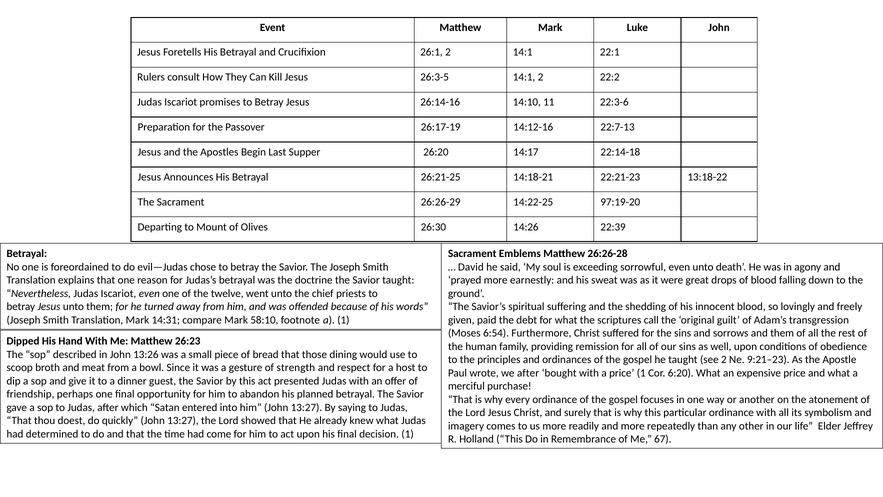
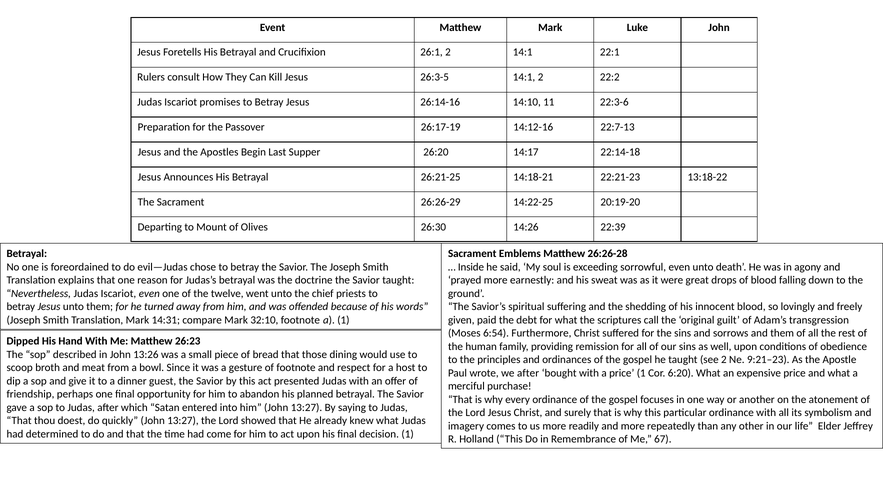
97:19-20: 97:19-20 -> 20:19-20 (620, 202)
David: David -> Inside (471, 267)
58:10: 58:10 -> 32:10 (264, 320)
of strength: strength -> footnote (296, 367)
